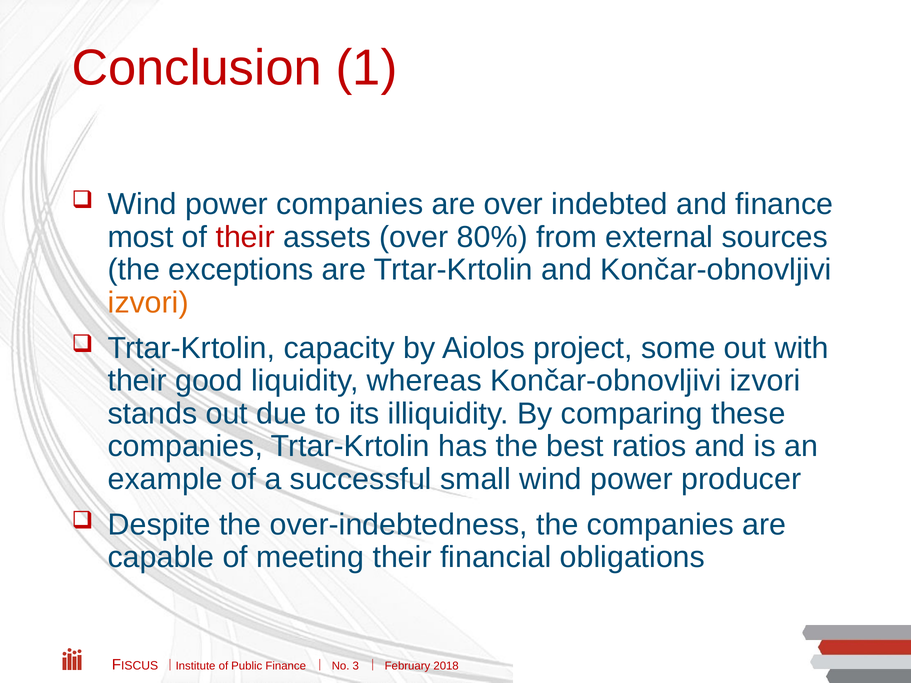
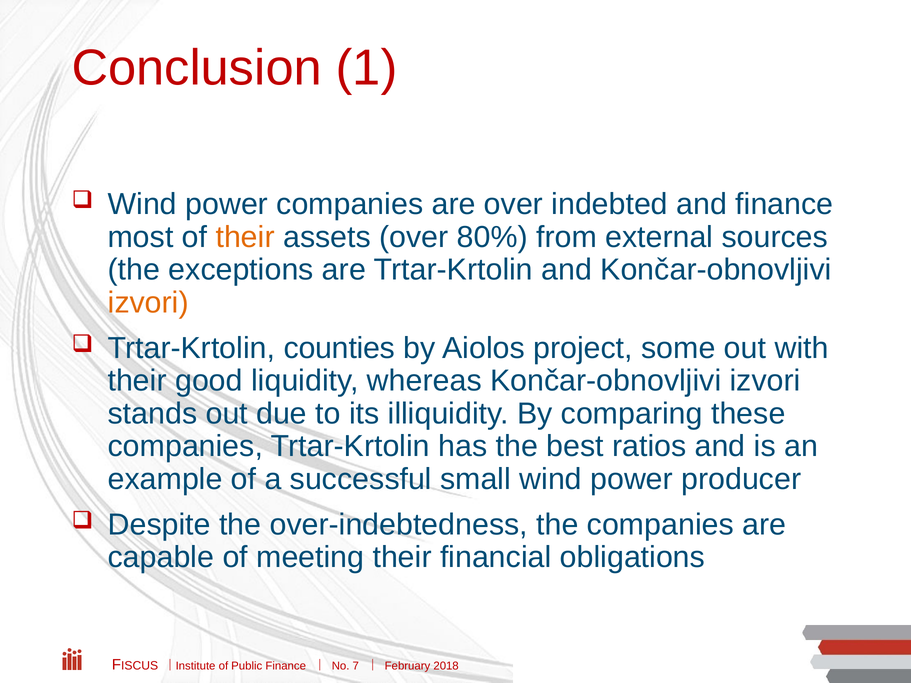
their colour: red -> orange (245, 237)
capacity: capacity -> counties (339, 348)
3: 3 -> 7 (356, 666)
